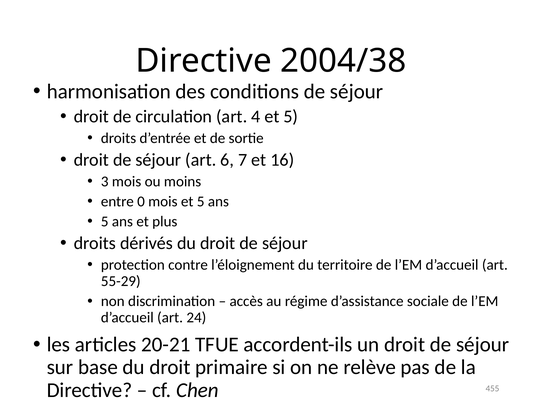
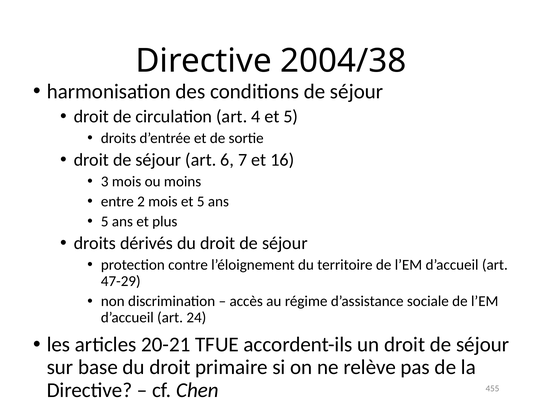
0: 0 -> 2 (141, 201)
55-29: 55-29 -> 47-29 (121, 281)
